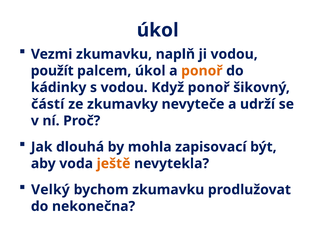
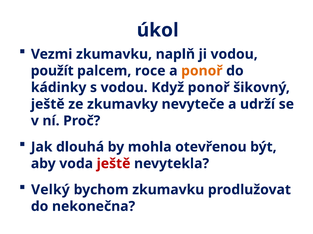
palcem úkol: úkol -> roce (150, 71)
částí: částí -> ještě (48, 104)
zapisovací: zapisovací -> otevřenou (211, 147)
ještě colour: orange -> red (114, 164)
